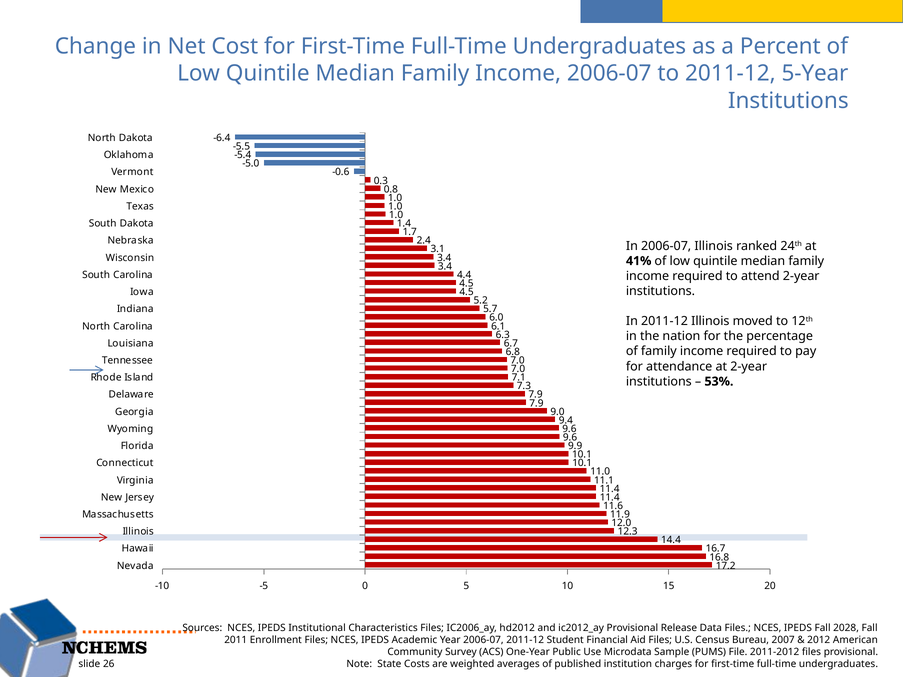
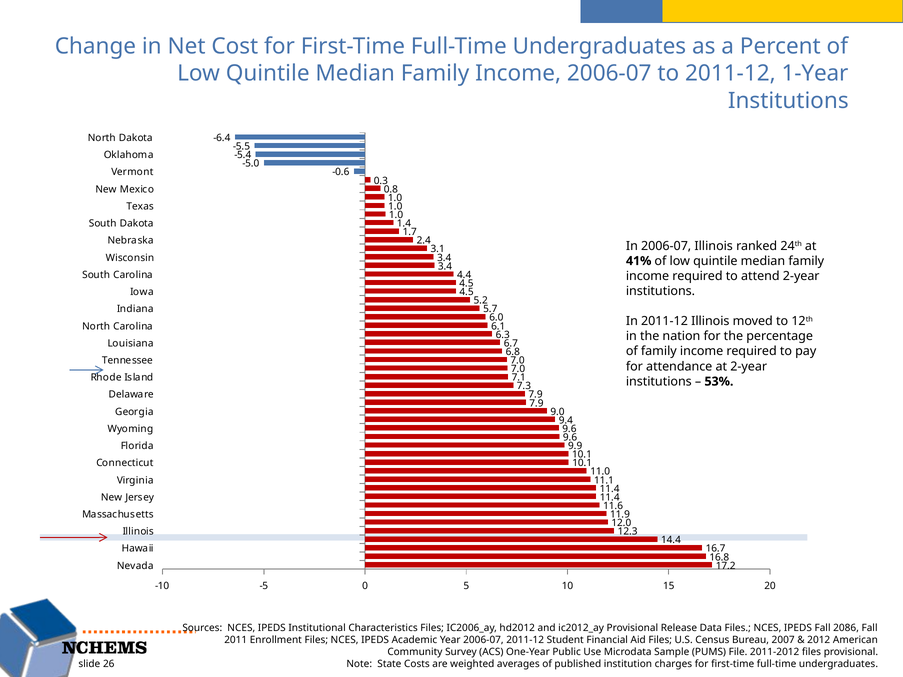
5-Year: 5-Year -> 1-Year (815, 74)
2028: 2028 -> 2086 (846, 628)
